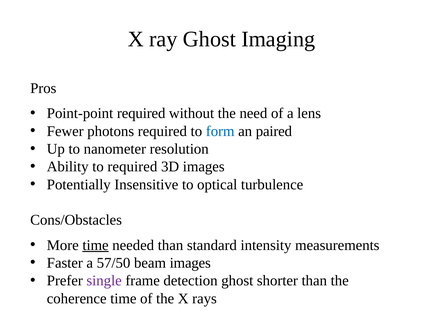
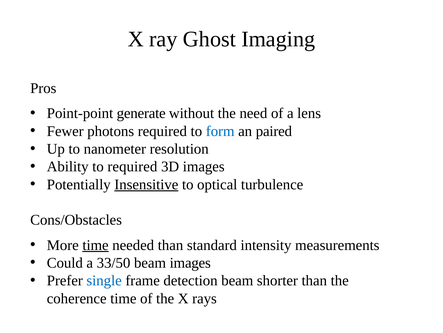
Point-point required: required -> generate (141, 113)
Insensitive underline: none -> present (146, 184)
Faster: Faster -> Could (65, 262)
57/50: 57/50 -> 33/50 (114, 262)
single colour: purple -> blue (104, 280)
detection ghost: ghost -> beam (237, 280)
